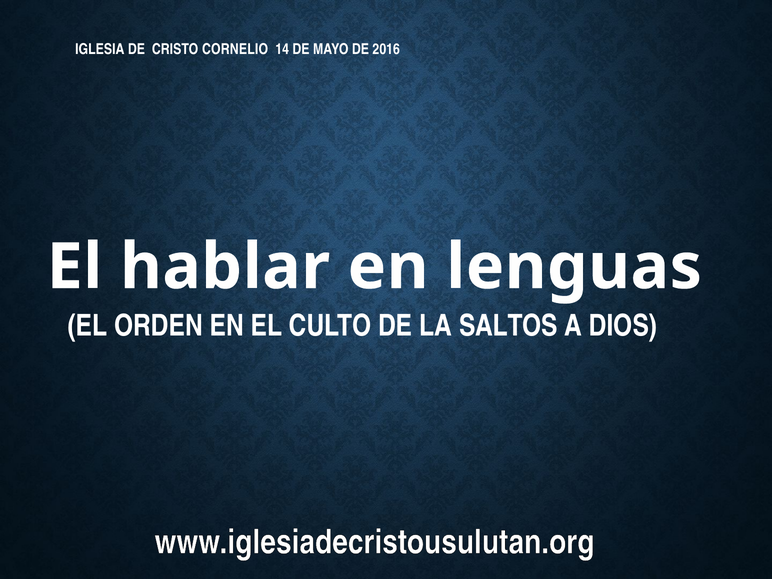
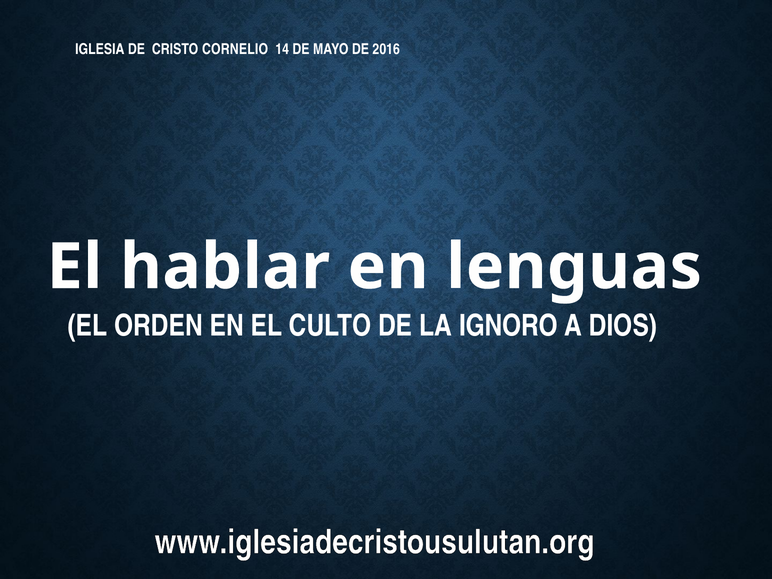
SALTOS: SALTOS -> IGNORO (508, 326)
